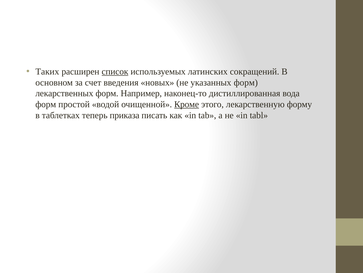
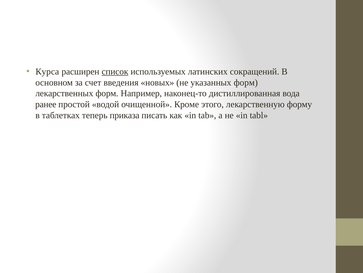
Таких: Таких -> Курса (47, 71)
форм: форм -> ранее (46, 104)
Кроме underline: present -> none (187, 104)
